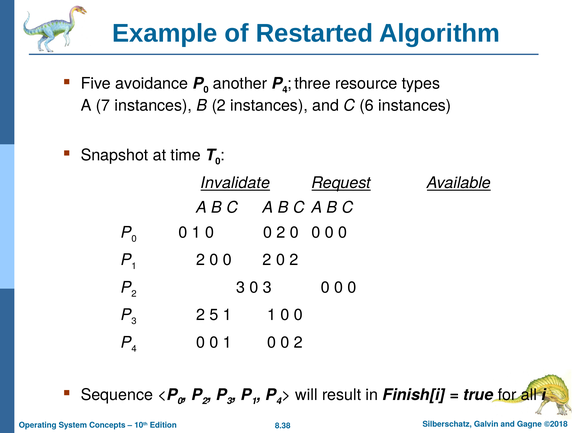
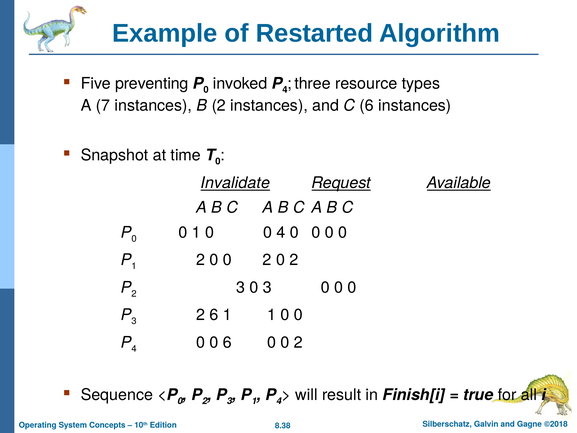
avoidance: avoidance -> preventing (152, 84)
another: another -> invoked (240, 84)
2: 2 -> 4 (281, 232)
2 5: 5 -> 6 (214, 315)
1: 1 -> 6 (227, 342)
